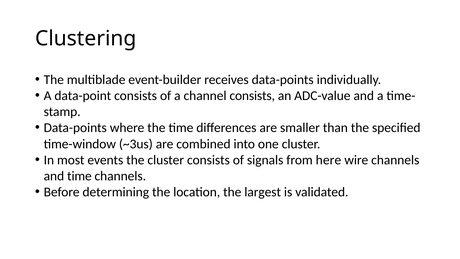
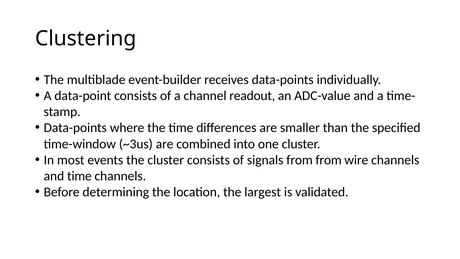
channel consists: consists -> readout (252, 96)
from here: here -> from (329, 160)
